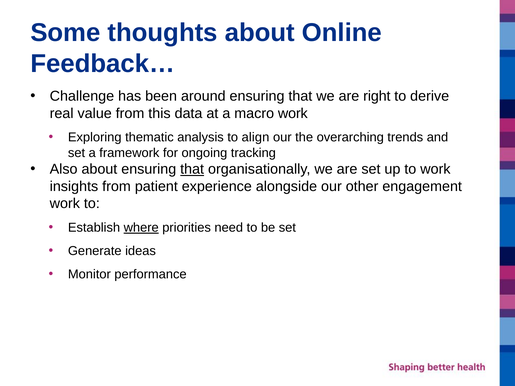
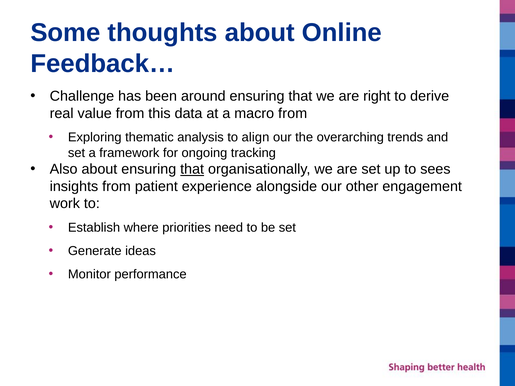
macro work: work -> from (293, 113)
to work: work -> sees (435, 169)
where underline: present -> none (141, 228)
